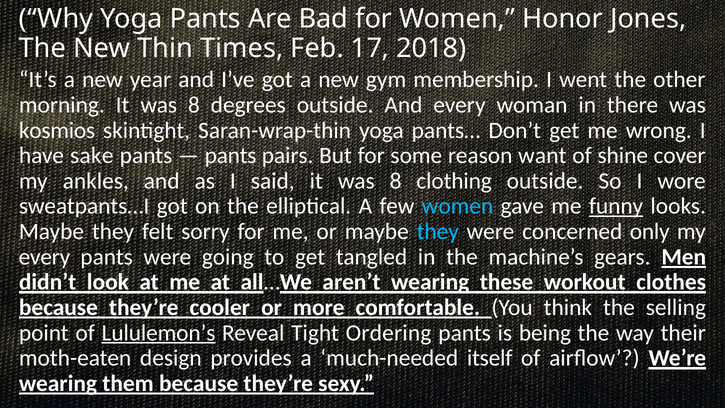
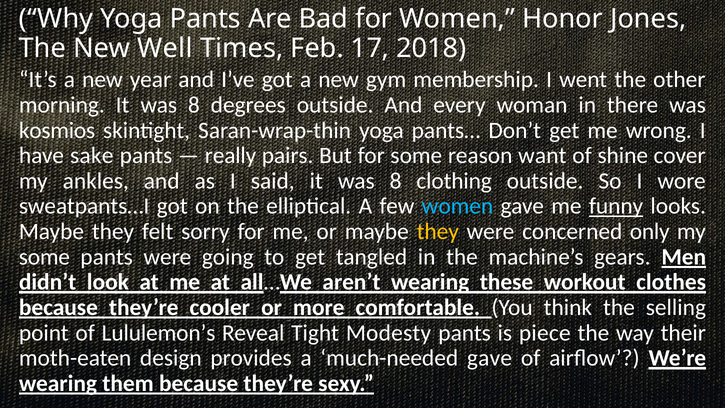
Thin: Thin -> Well (165, 48)
pants: pants -> really (231, 156)
they colour: light blue -> yellow (438, 231)
every: every -> some (44, 257)
Lululemon’s underline: present -> none (159, 333)
Ordering: Ordering -> Modesty (389, 333)
being: being -> piece (545, 333)
much-needed itself: itself -> gave (489, 358)
